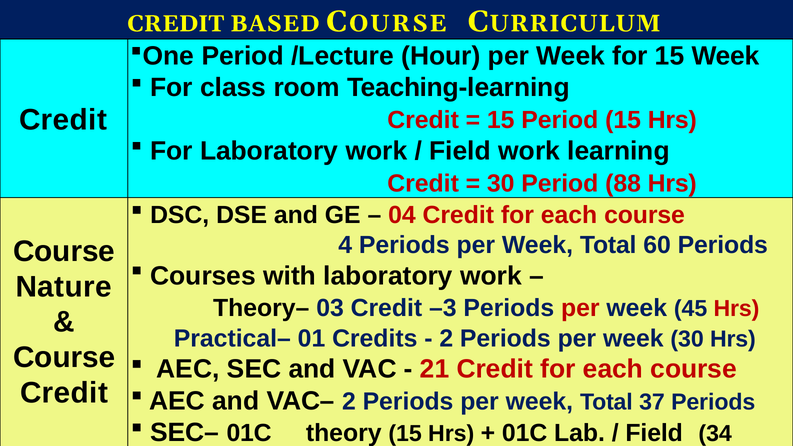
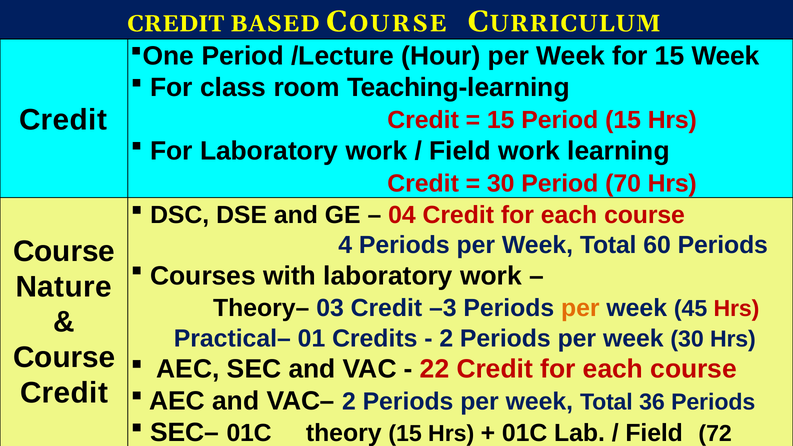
88: 88 -> 70 (623, 183)
per colour: red -> orange (580, 308)
21: 21 -> 22 (435, 369)
37: 37 -> 36 (652, 402)
34: 34 -> 72 (715, 434)
